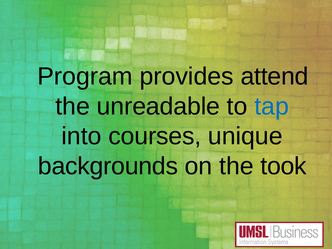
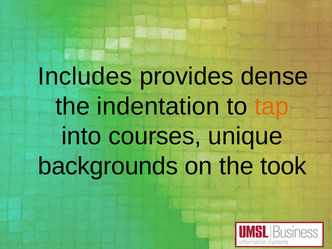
Program: Program -> Includes (85, 76)
attend: attend -> dense (274, 76)
unreadable: unreadable -> indentation (158, 106)
tap colour: blue -> orange (272, 106)
